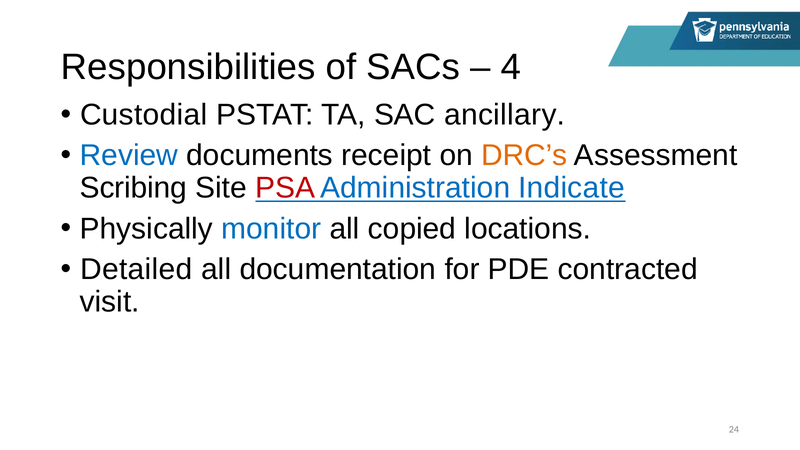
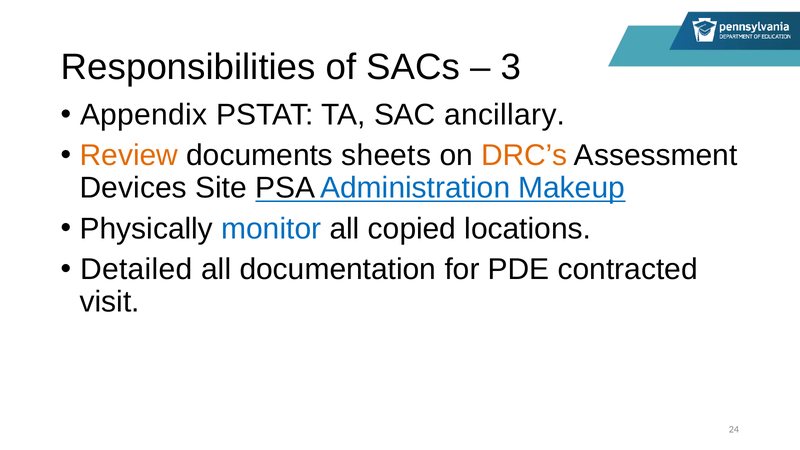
4: 4 -> 3 (511, 67)
Custodial: Custodial -> Appendix (144, 115)
Review colour: blue -> orange (129, 155)
receipt: receipt -> sheets (386, 155)
Scribing: Scribing -> Devices (133, 188)
PSA colour: red -> black (285, 188)
Indicate: Indicate -> Makeup (572, 188)
